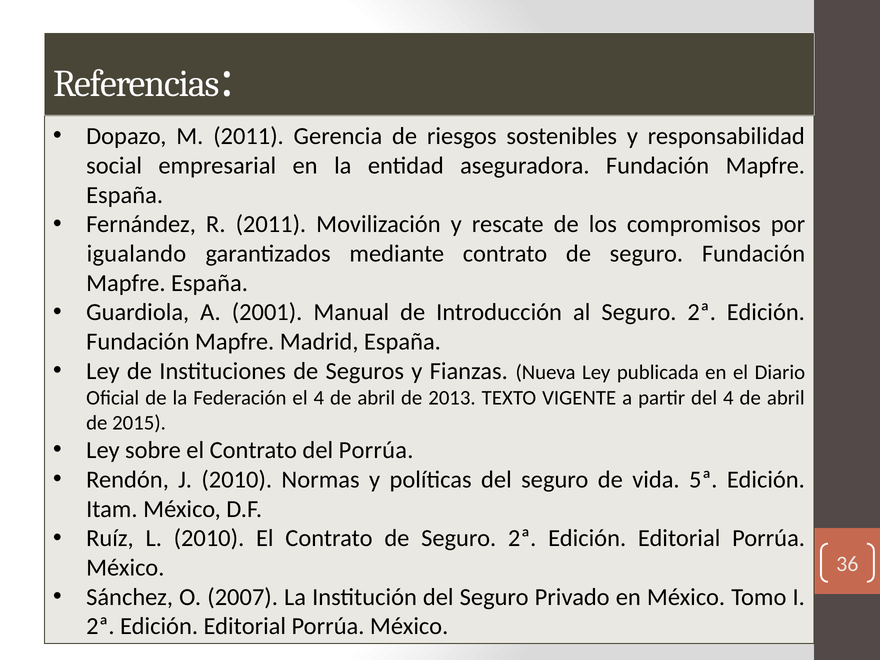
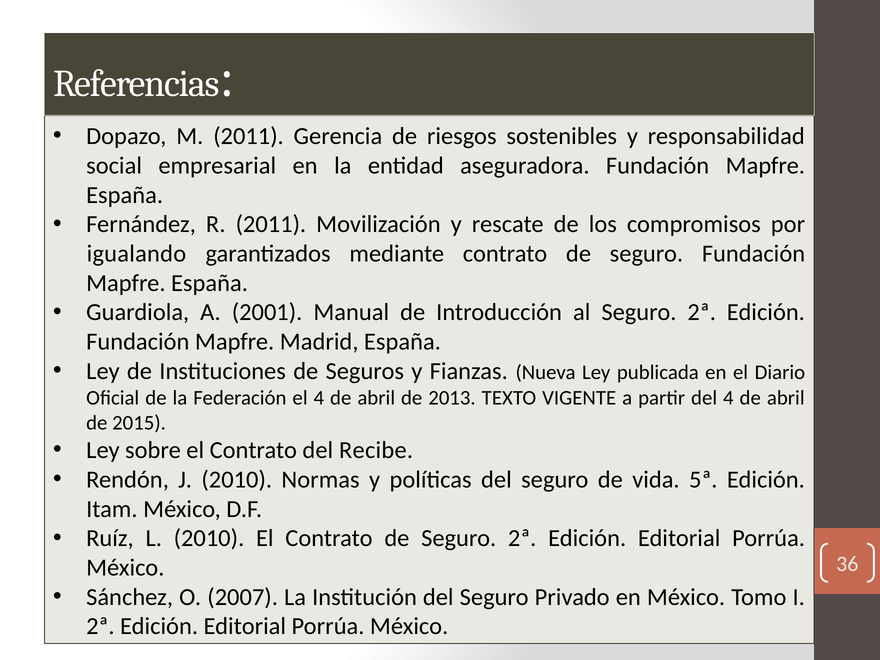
del Porrúa: Porrúa -> Recibe (376, 450)
